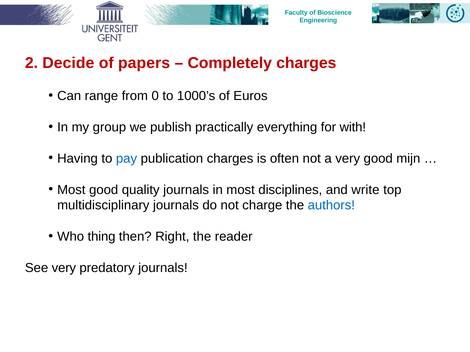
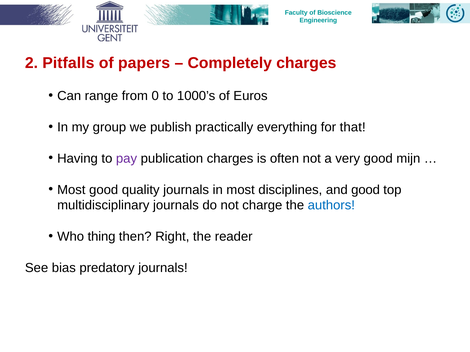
Decide: Decide -> Pitfalls (68, 63)
with: with -> that (353, 127)
pay colour: blue -> purple (126, 159)
and write: write -> good (366, 190)
See very: very -> bias (64, 268)
